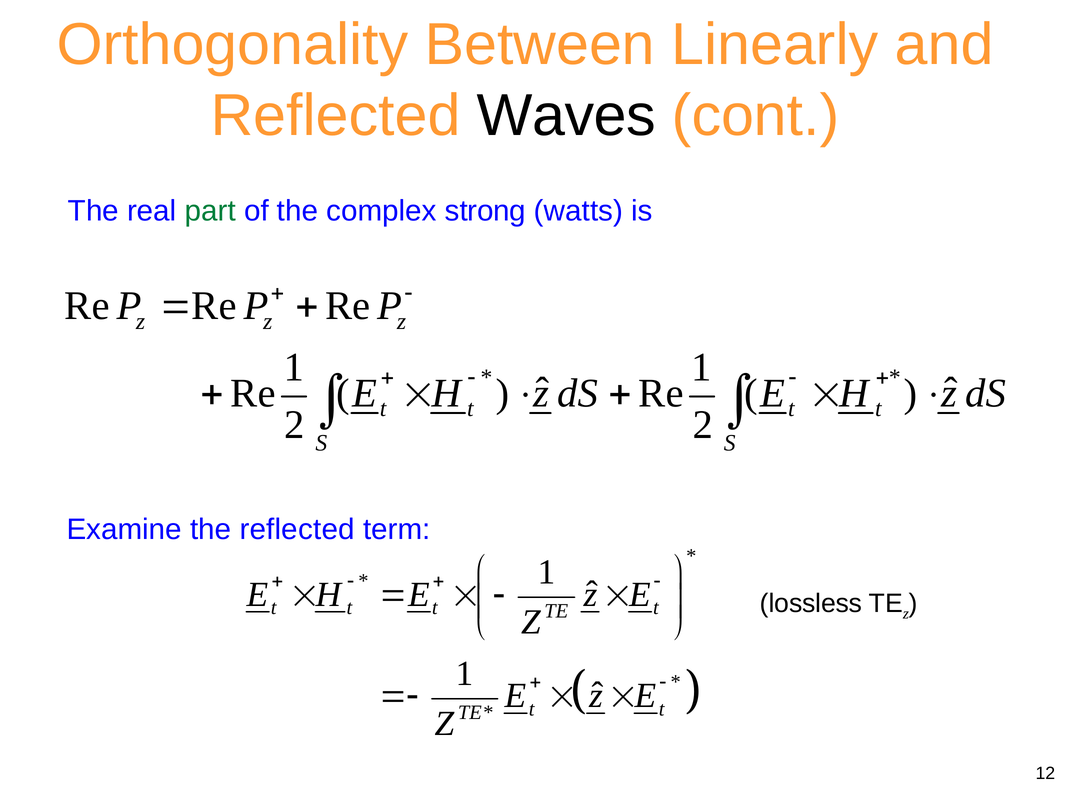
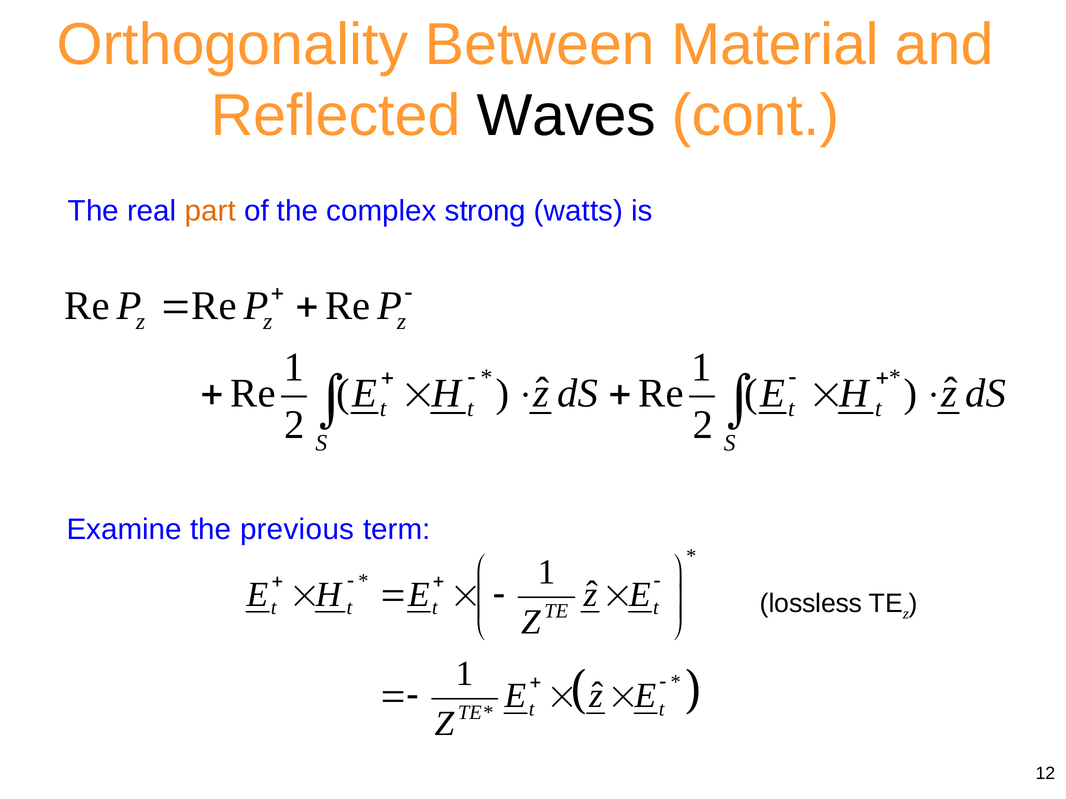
Linearly: Linearly -> Material (775, 45)
part colour: green -> orange (210, 211)
the reflected: reflected -> previous (297, 530)
